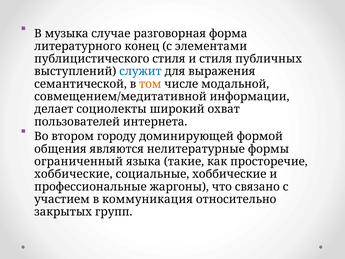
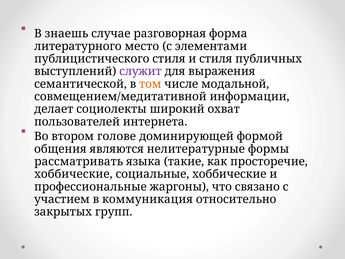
музыка: музыка -> знаешь (66, 34)
конец: конец -> место (142, 46)
служит colour: blue -> purple (140, 71)
городу: городу -> голове (116, 136)
ограниченный: ограниченный -> рассматривать (79, 161)
